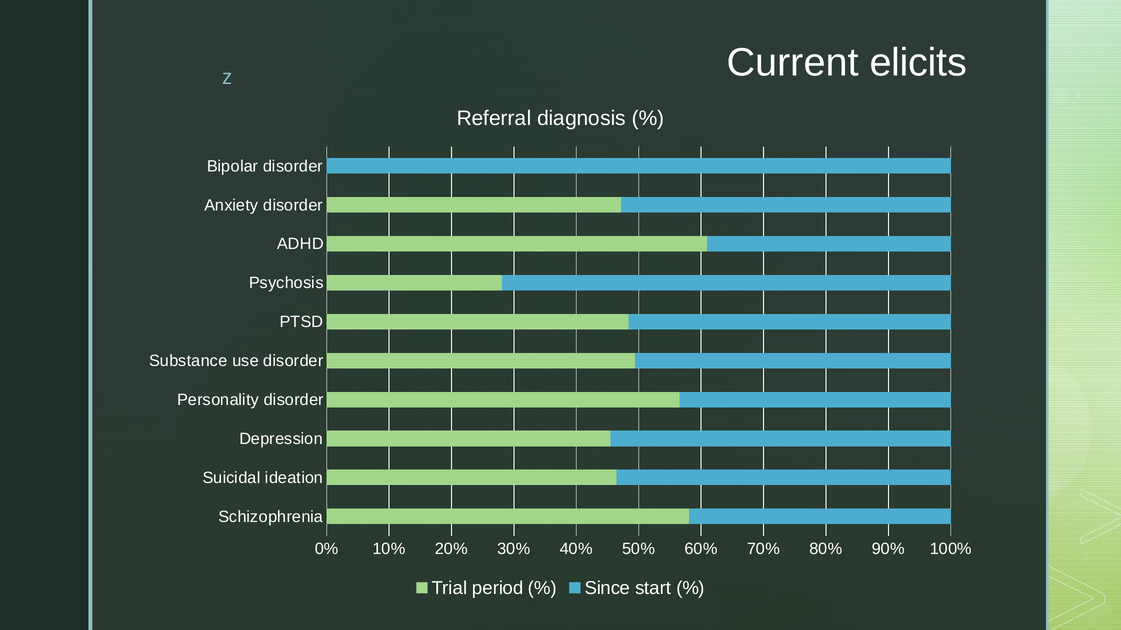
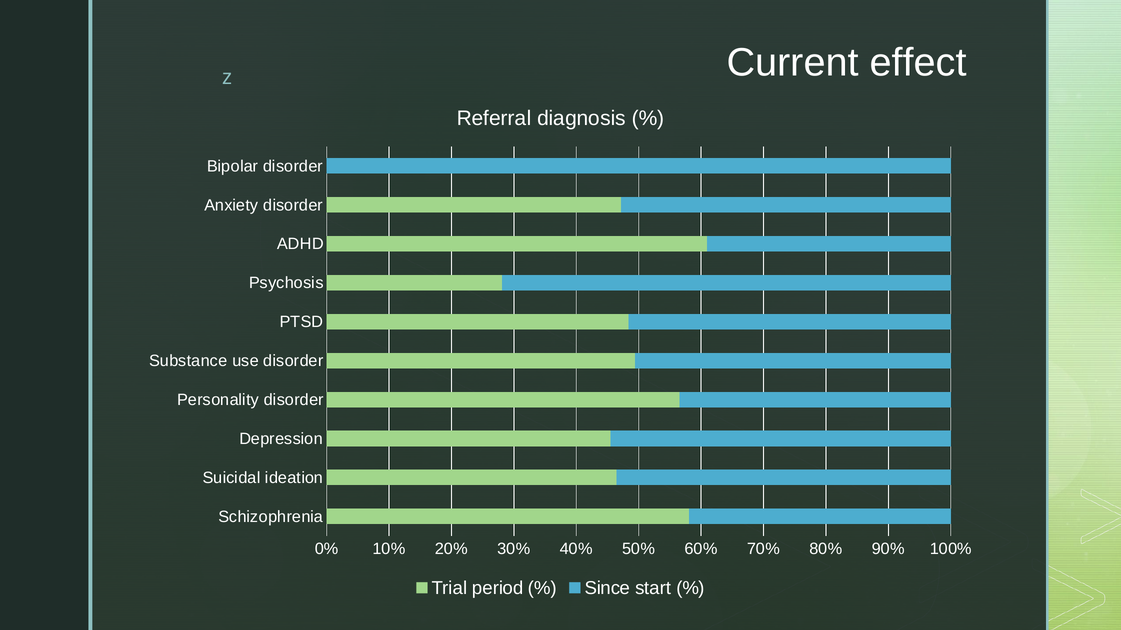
elicits: elicits -> effect (918, 63)
